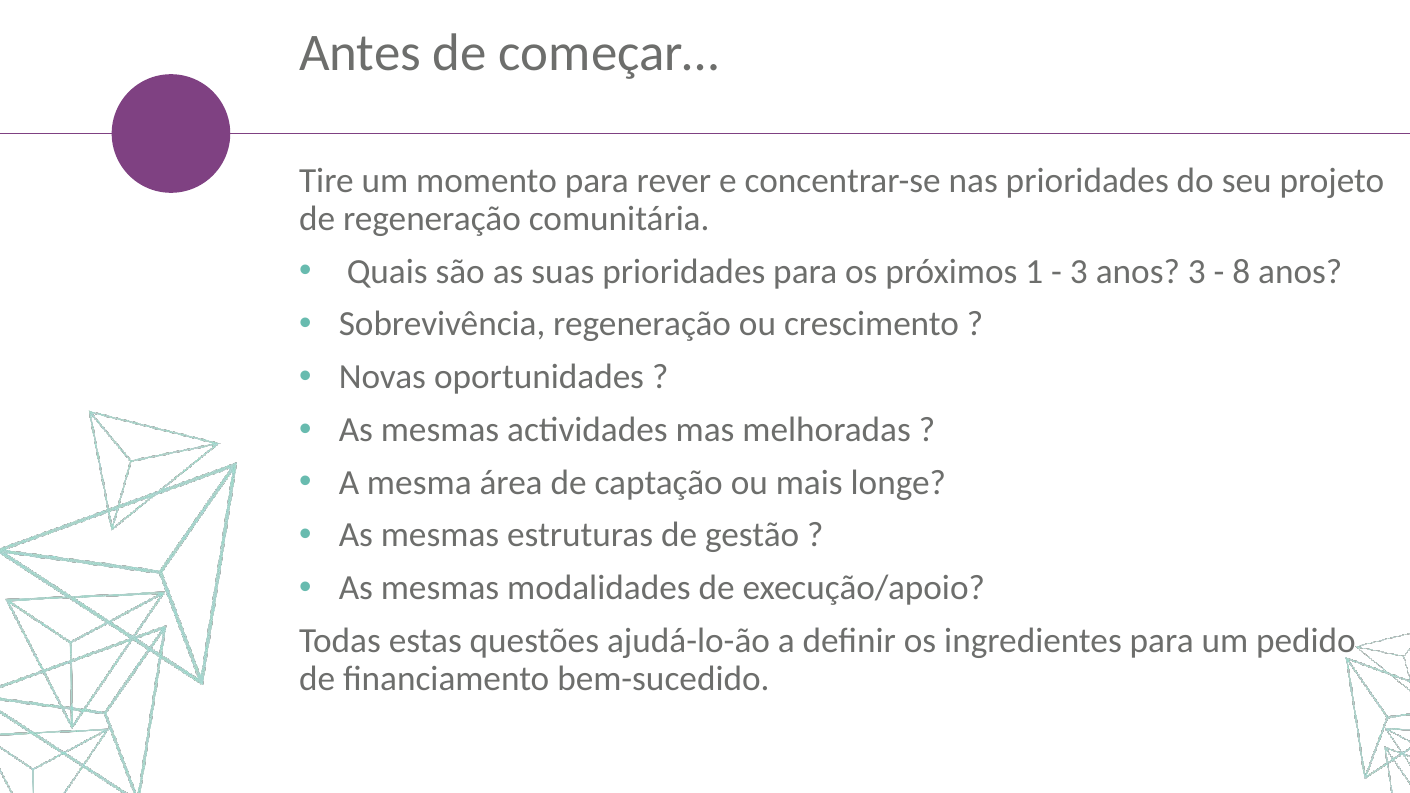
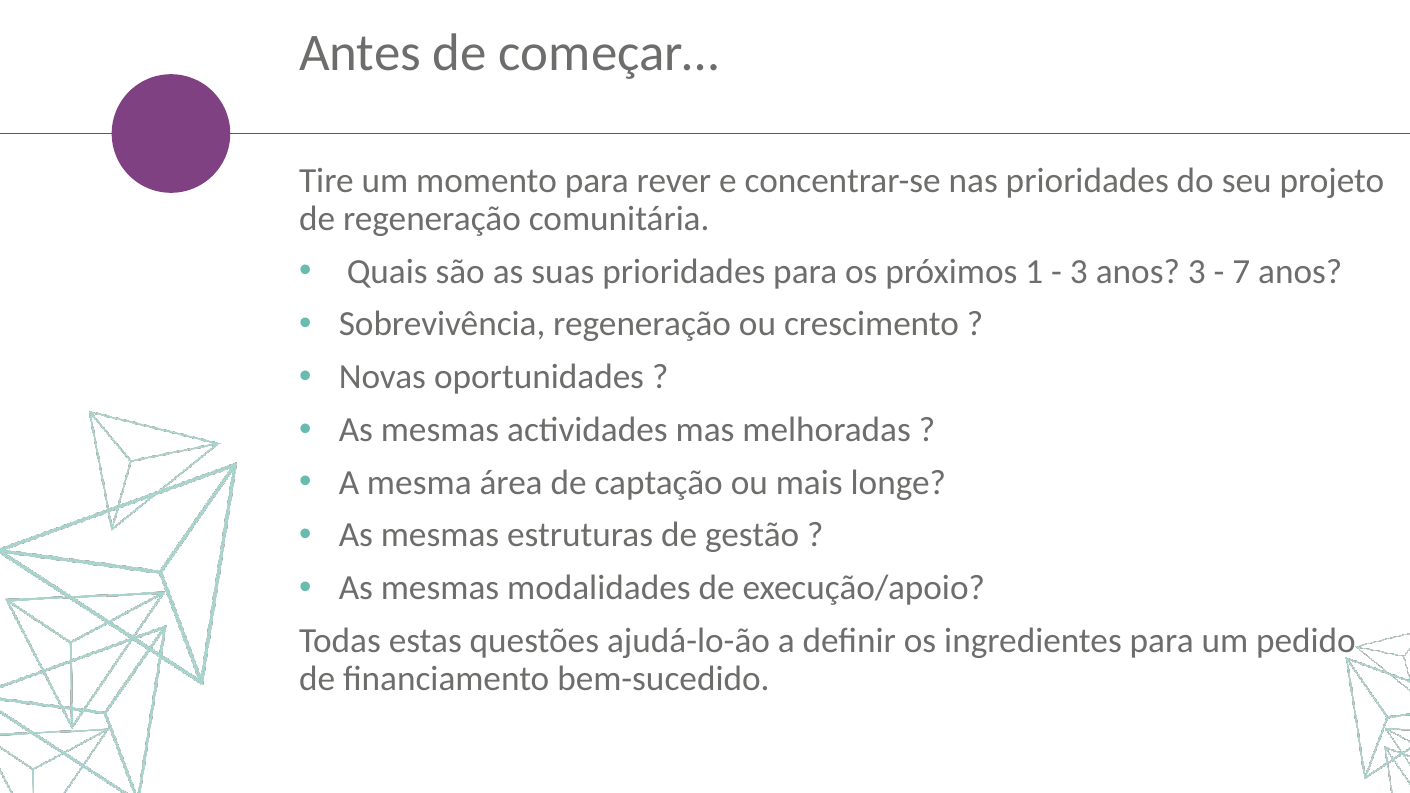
8: 8 -> 7 (1241, 272)
